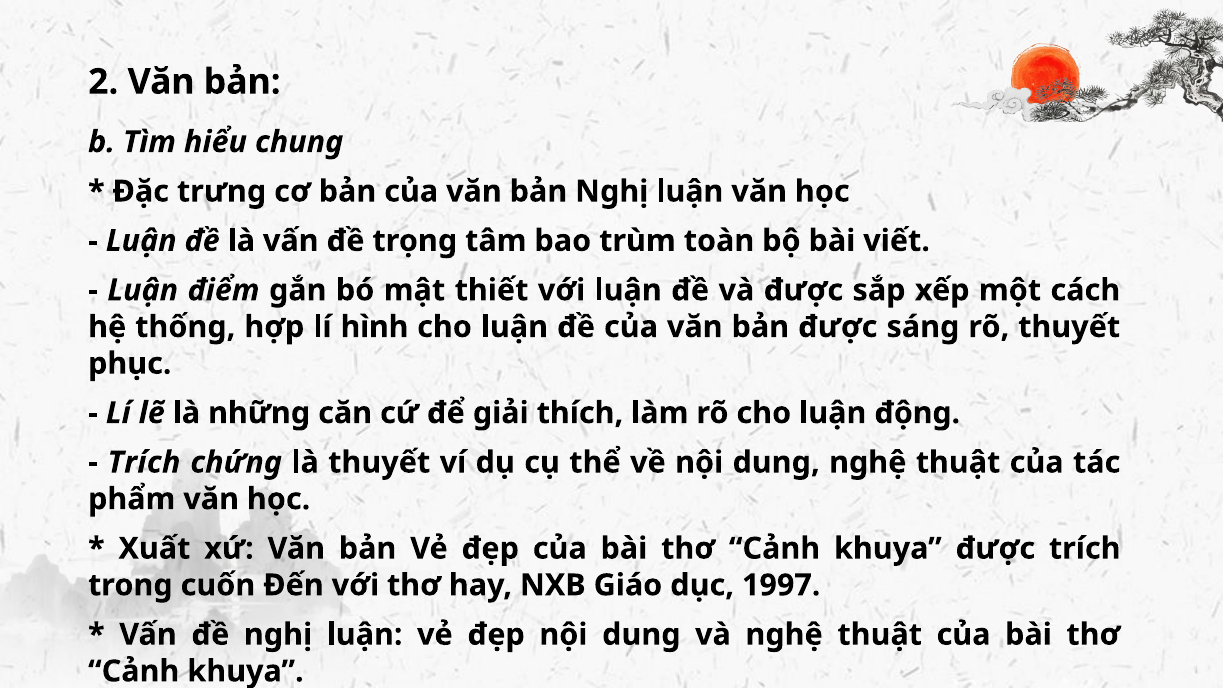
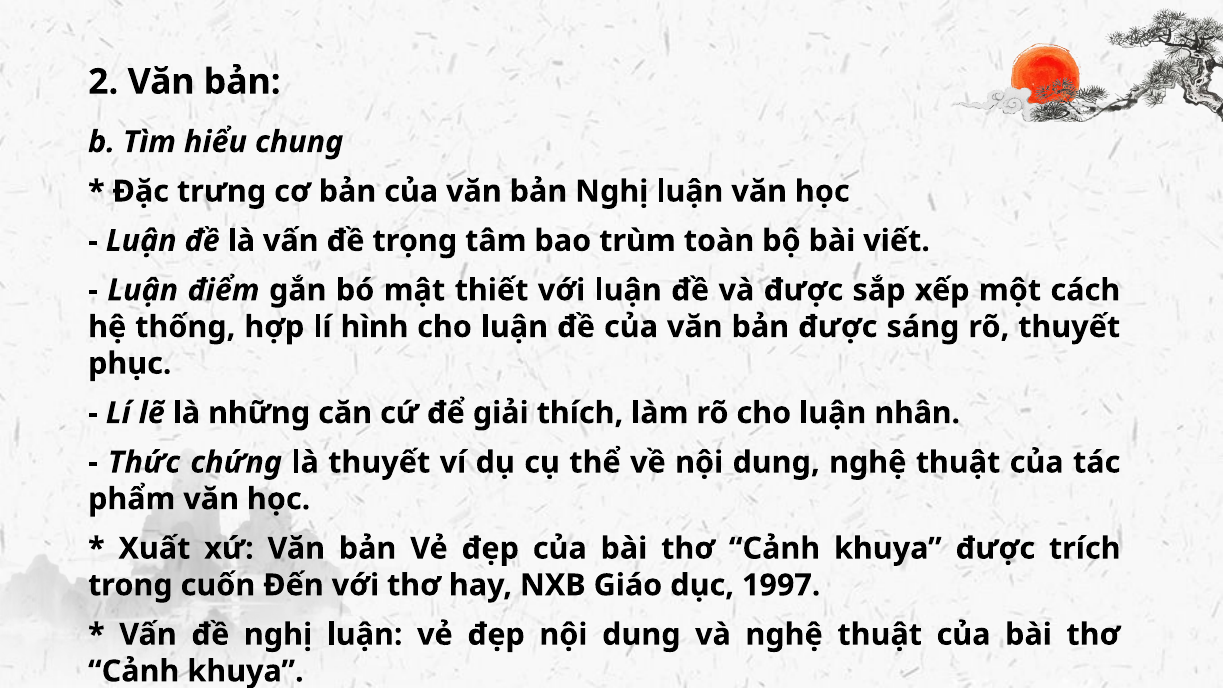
động: động -> nhân (917, 413)
Trích: Trích -> Thức (144, 462)
